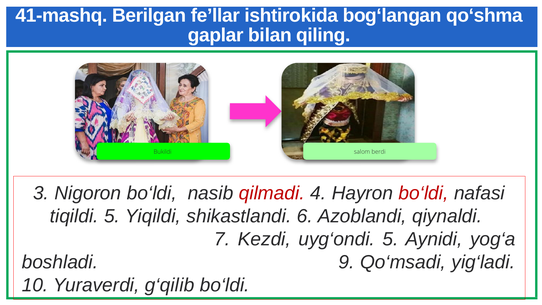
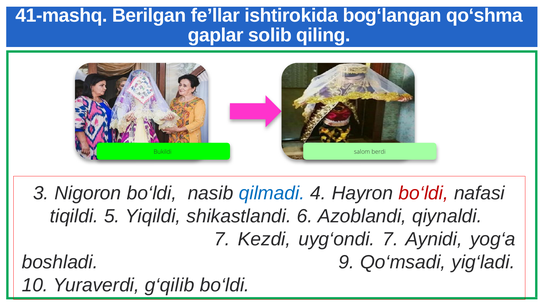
bilan: bilan -> solib (270, 35)
qilmadi colour: red -> blue (272, 193)
uyg‘ondi 5: 5 -> 7 (390, 239)
